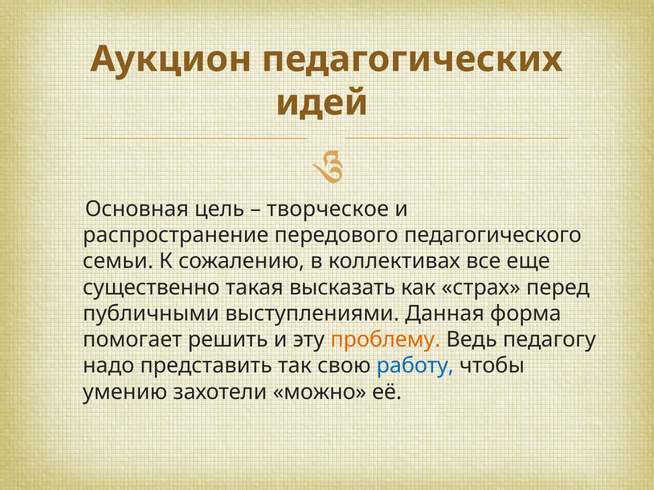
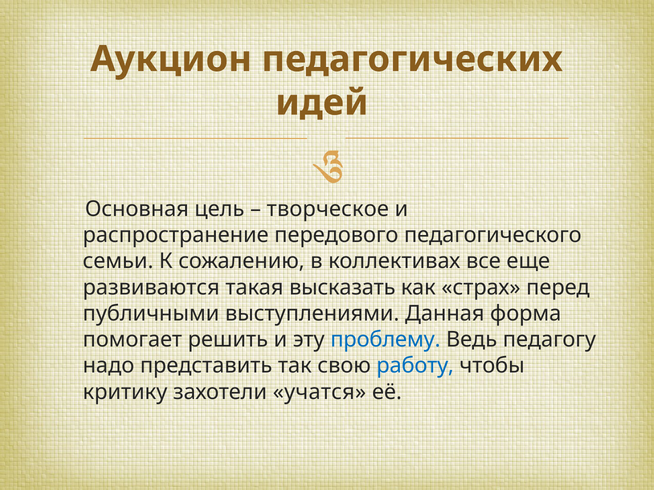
существенно: существенно -> развиваются (151, 288)
проблему colour: orange -> blue (385, 340)
умению: умению -> критику (125, 392)
можно: можно -> учатся (319, 392)
